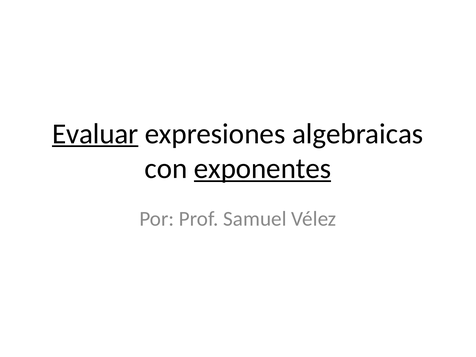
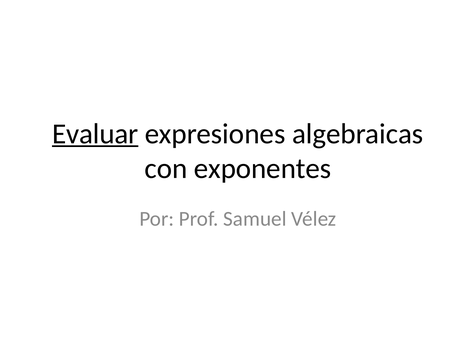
exponentes underline: present -> none (263, 169)
